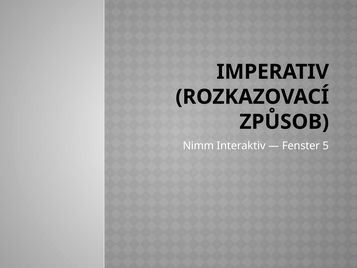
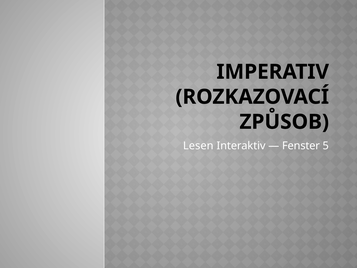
Nimm: Nimm -> Lesen (198, 146)
